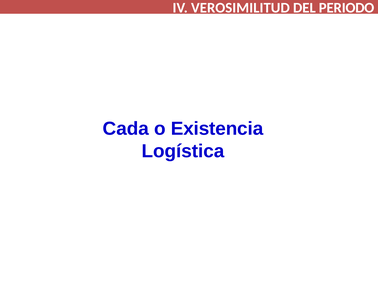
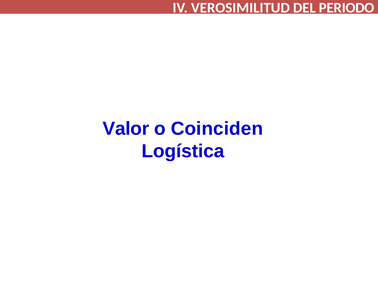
Cada: Cada -> Valor (126, 129)
Existencia: Existencia -> Coinciden (217, 129)
